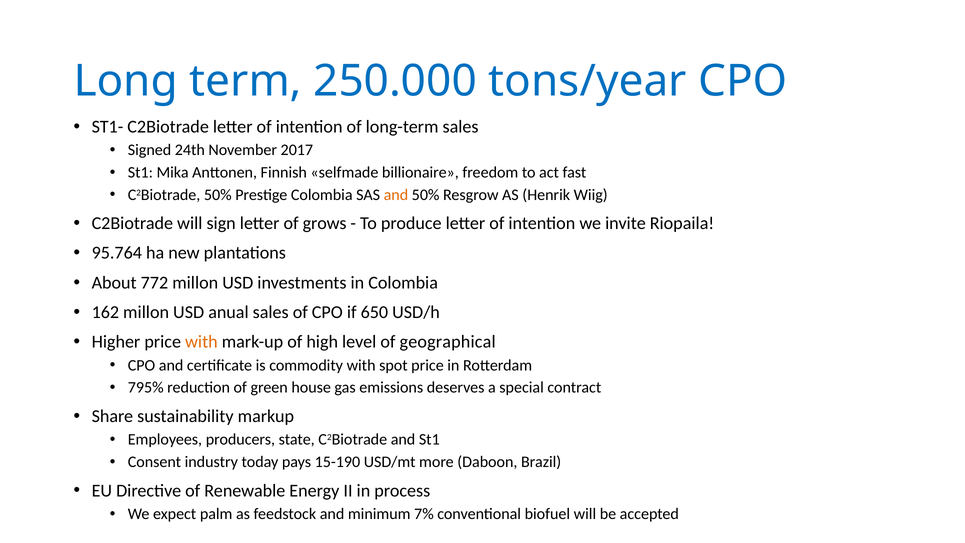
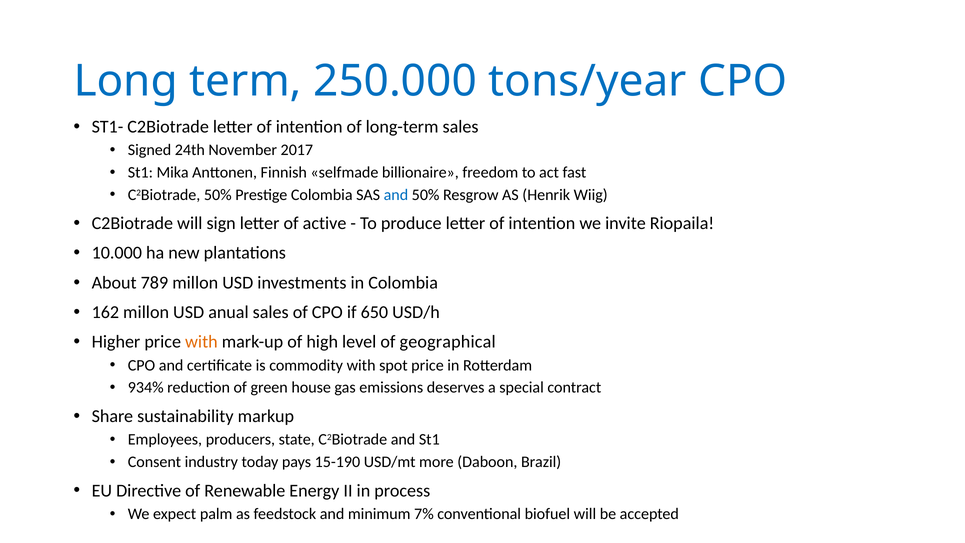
and colour: orange -> blue (396, 195)
grows: grows -> active (325, 223)
95.764: 95.764 -> 10.000 (117, 253)
772: 772 -> 789 (154, 283)
795%: 795% -> 934% (146, 388)
